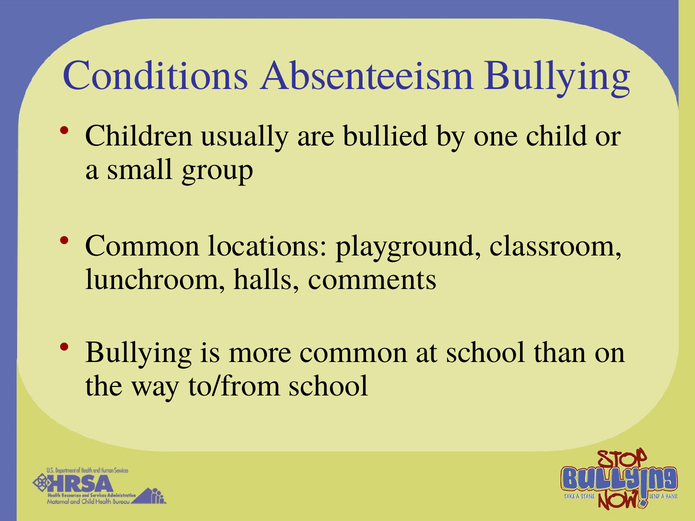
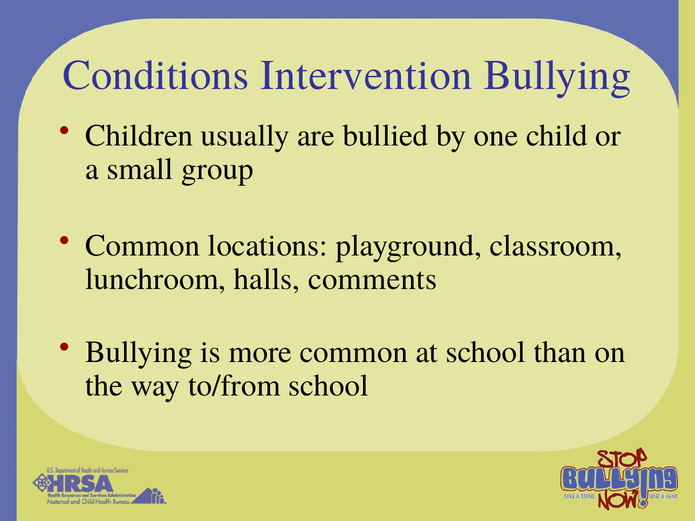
Absenteeism: Absenteeism -> Intervention (366, 75)
